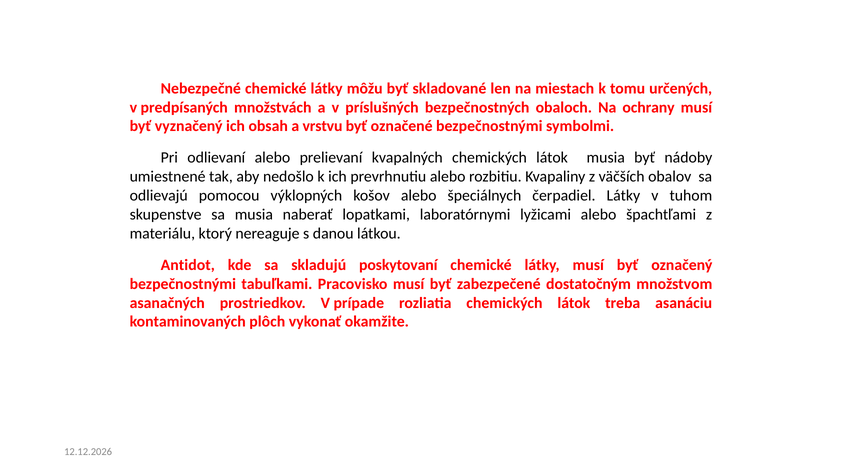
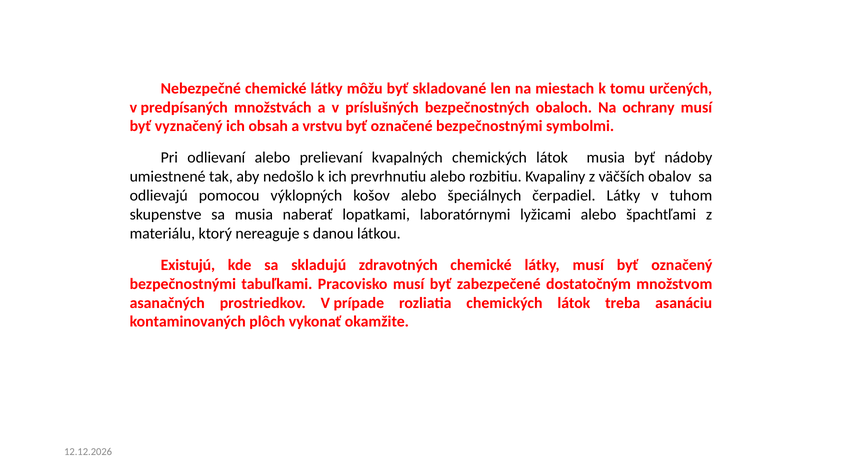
Antidot: Antidot -> Existujú (188, 265)
poskytovaní: poskytovaní -> zdravotných (398, 265)
